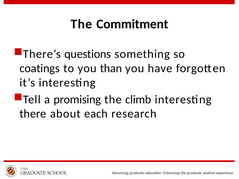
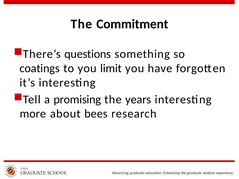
than: than -> limit (111, 68)
climb: climb -> years (138, 100)
there: there -> more (33, 114)
each: each -> bees (96, 114)
